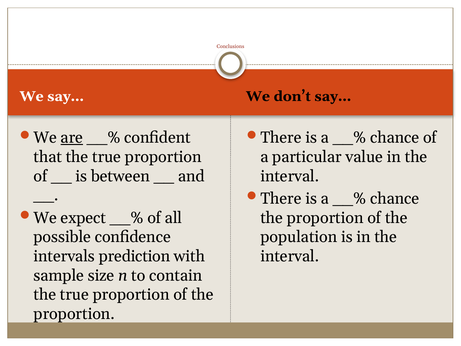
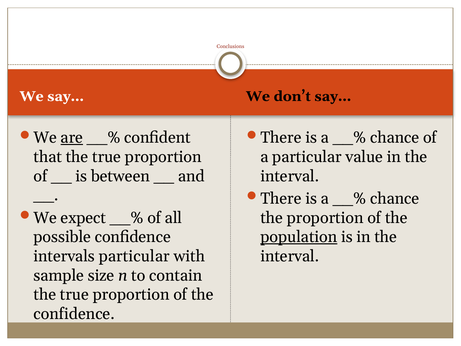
population underline: none -> present (299, 237)
intervals prediction: prediction -> particular (134, 256)
proportion: proportion -> confidence (74, 314)
